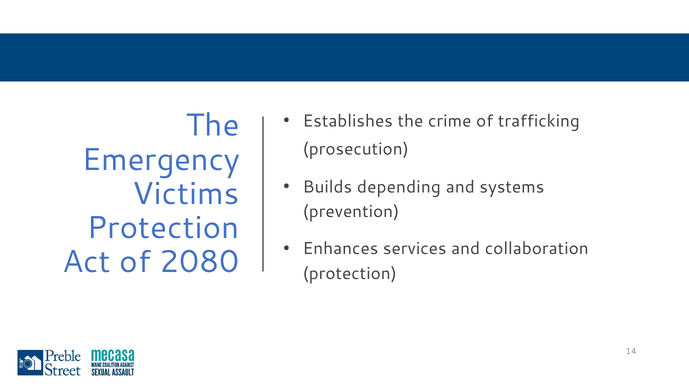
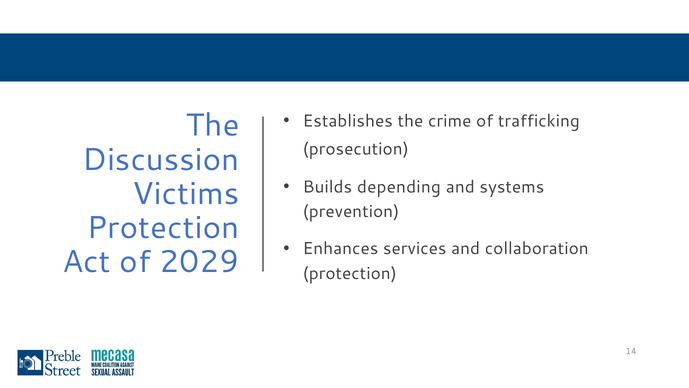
Emergency: Emergency -> Discussion (161, 159)
2080: 2080 -> 2029 (199, 262)
